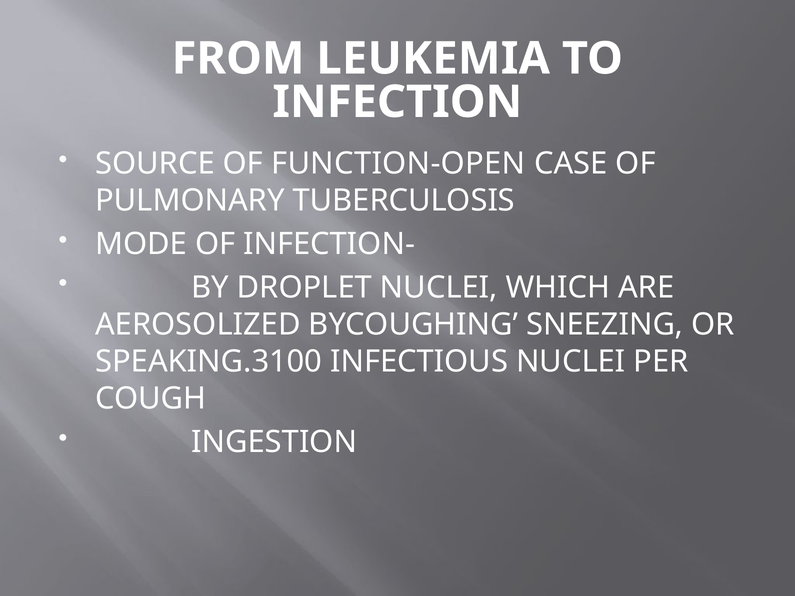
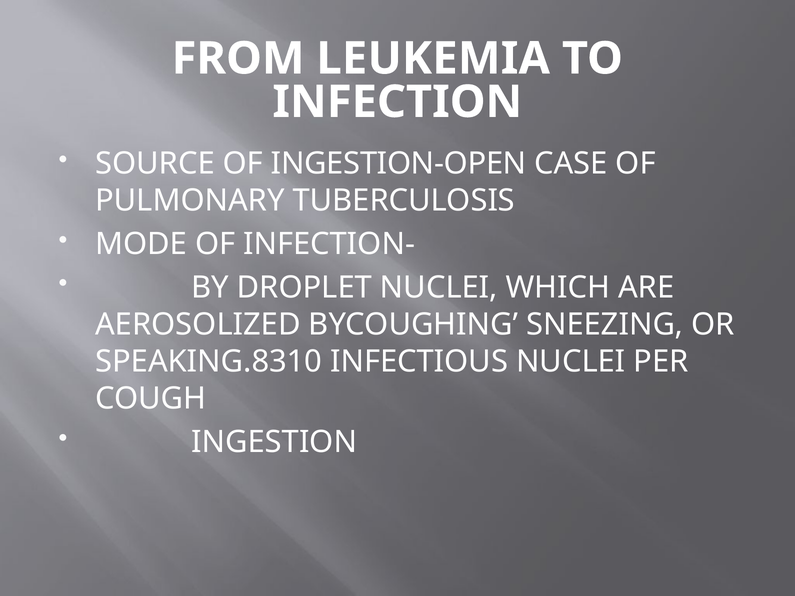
FUNCTION-OPEN: FUNCTION-OPEN -> INGESTION-OPEN (399, 164)
SPEAKING.3100: SPEAKING.3100 -> SPEAKING.8310 (209, 362)
